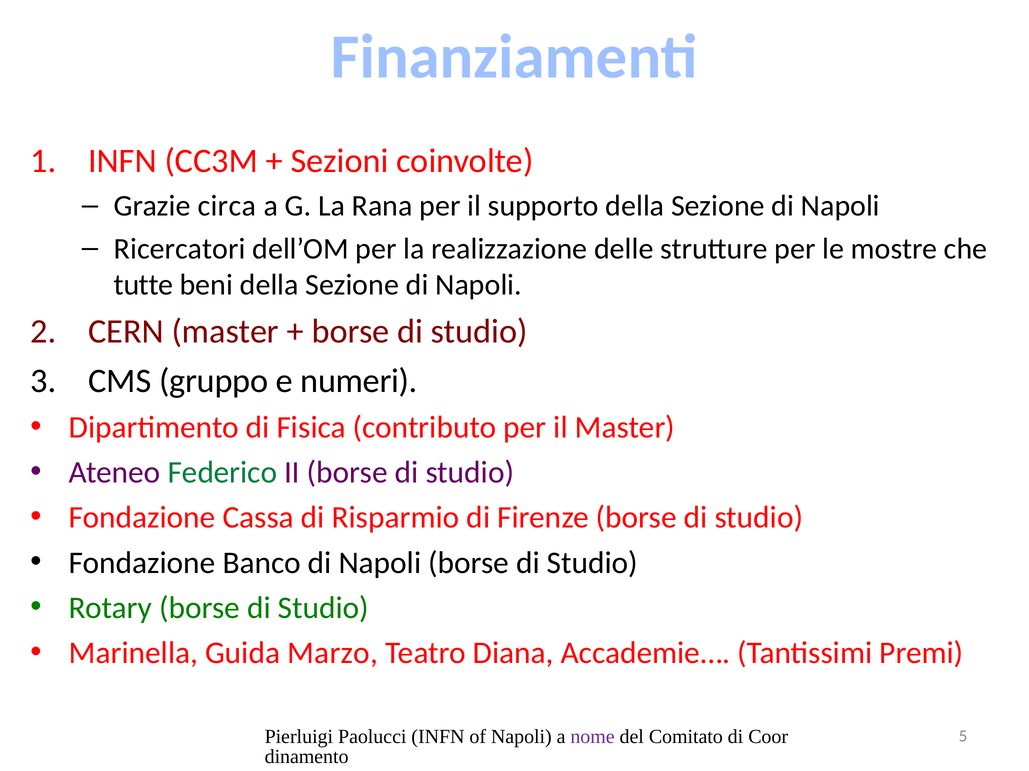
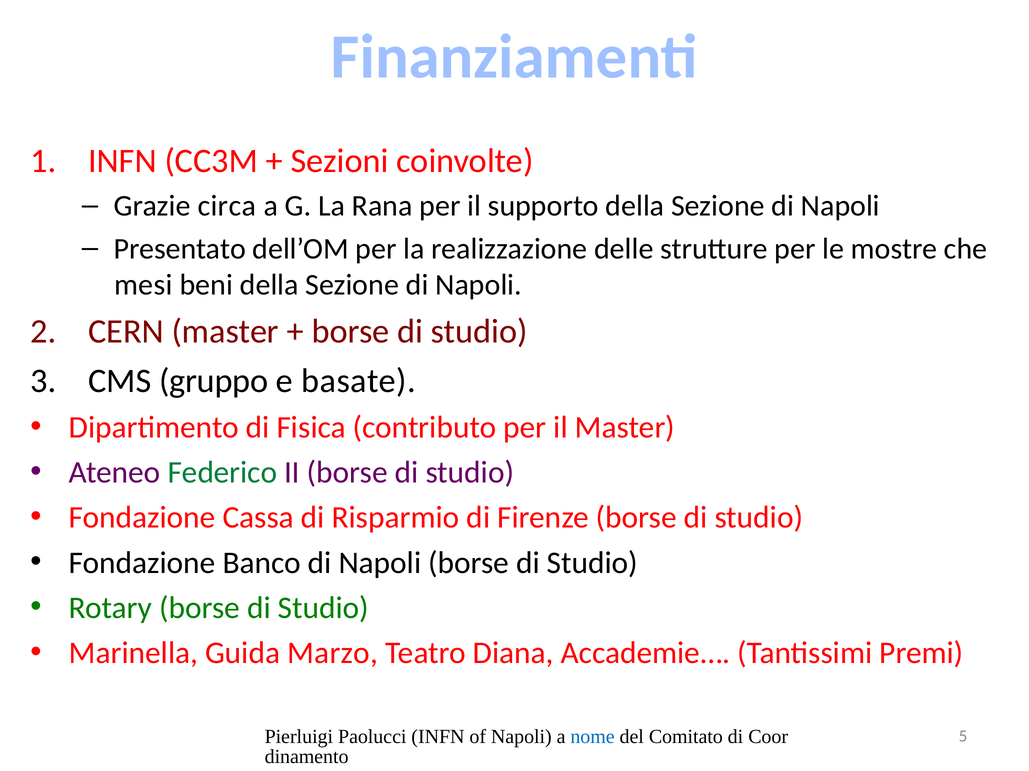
Ricercatori: Ricercatori -> Presentato (180, 249)
tutte: tutte -> mesi (143, 285)
numeri: numeri -> basate (359, 381)
nome colour: purple -> blue (593, 737)
